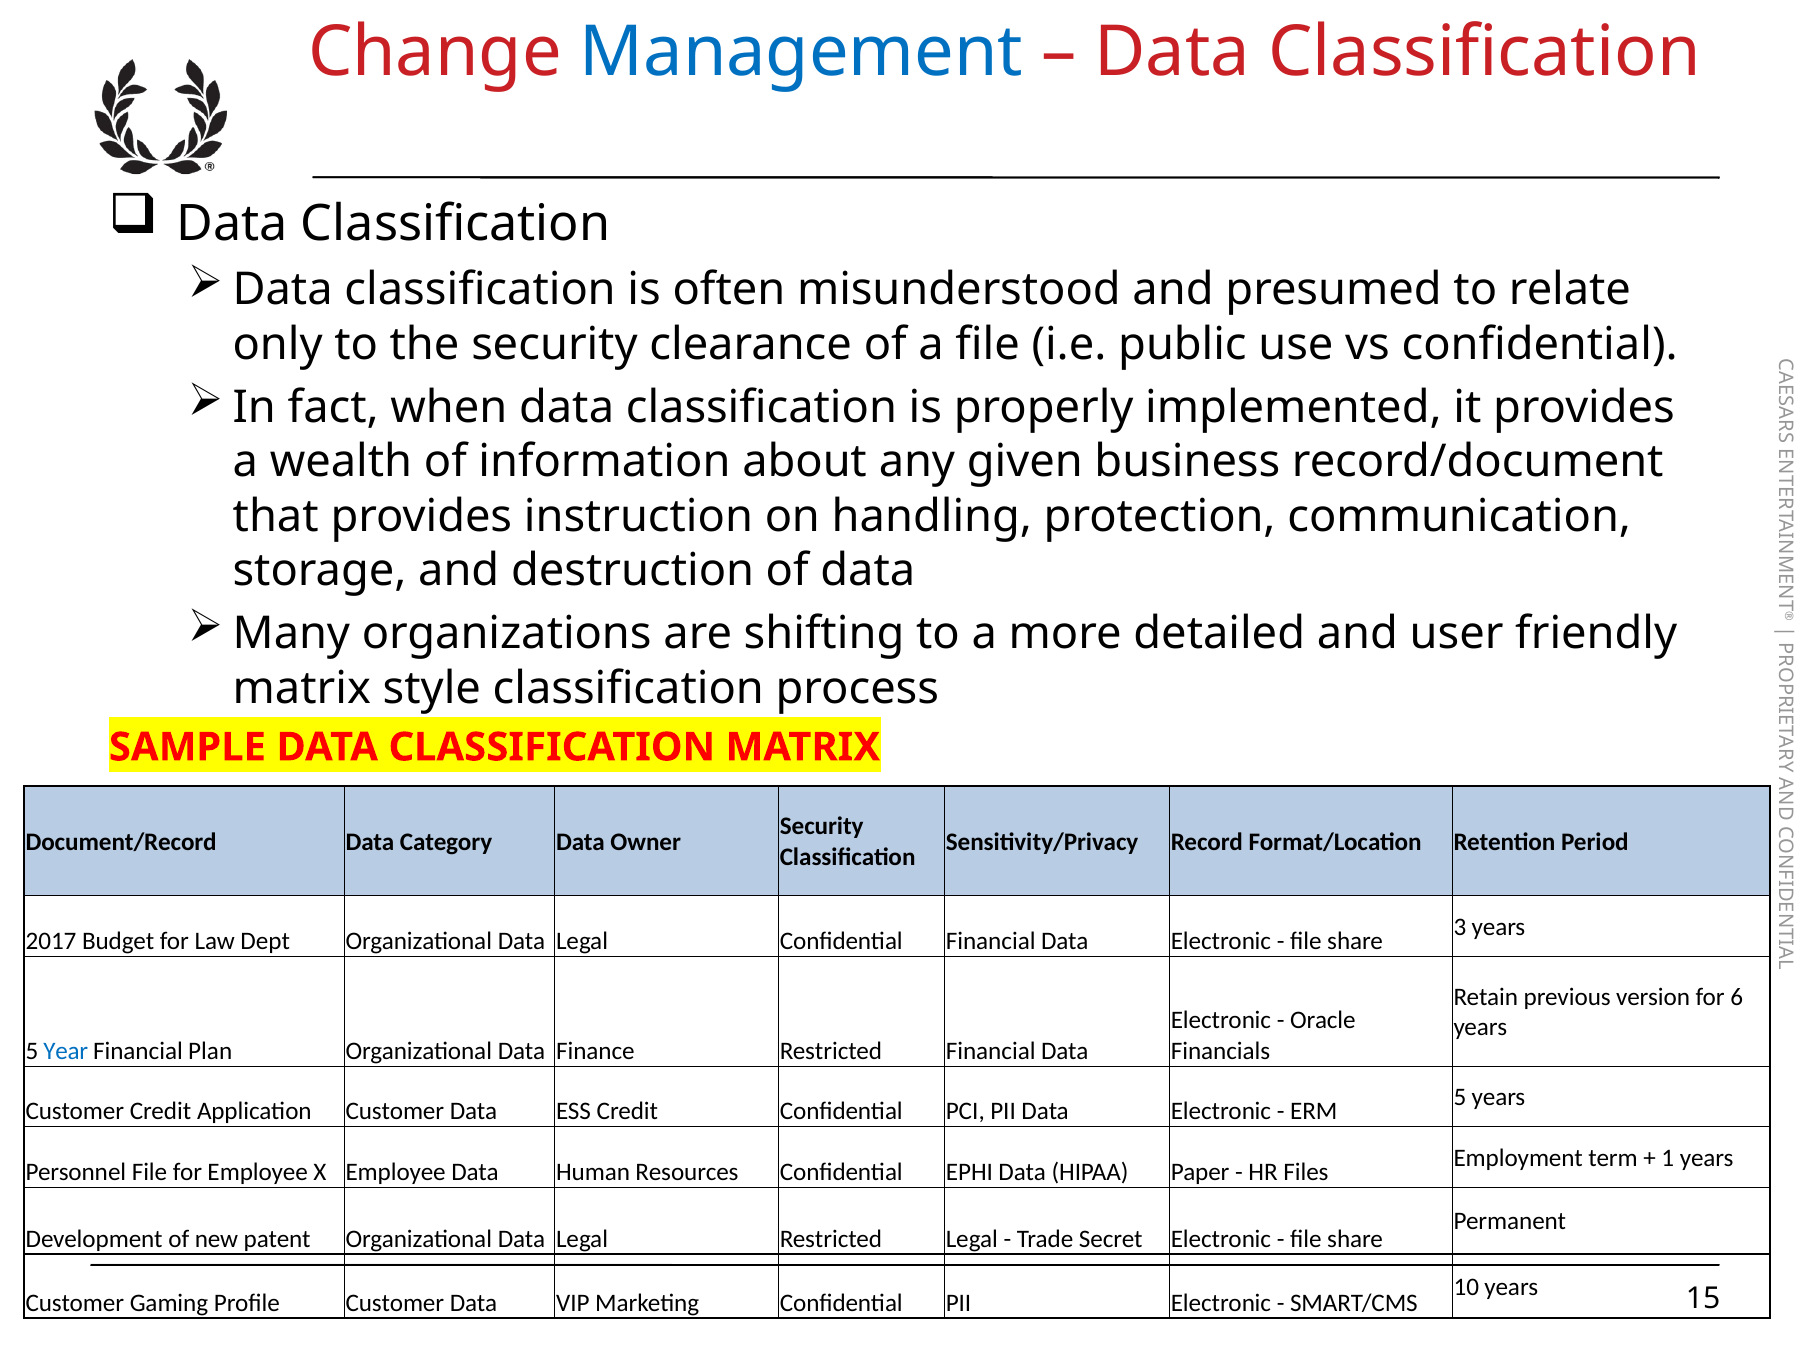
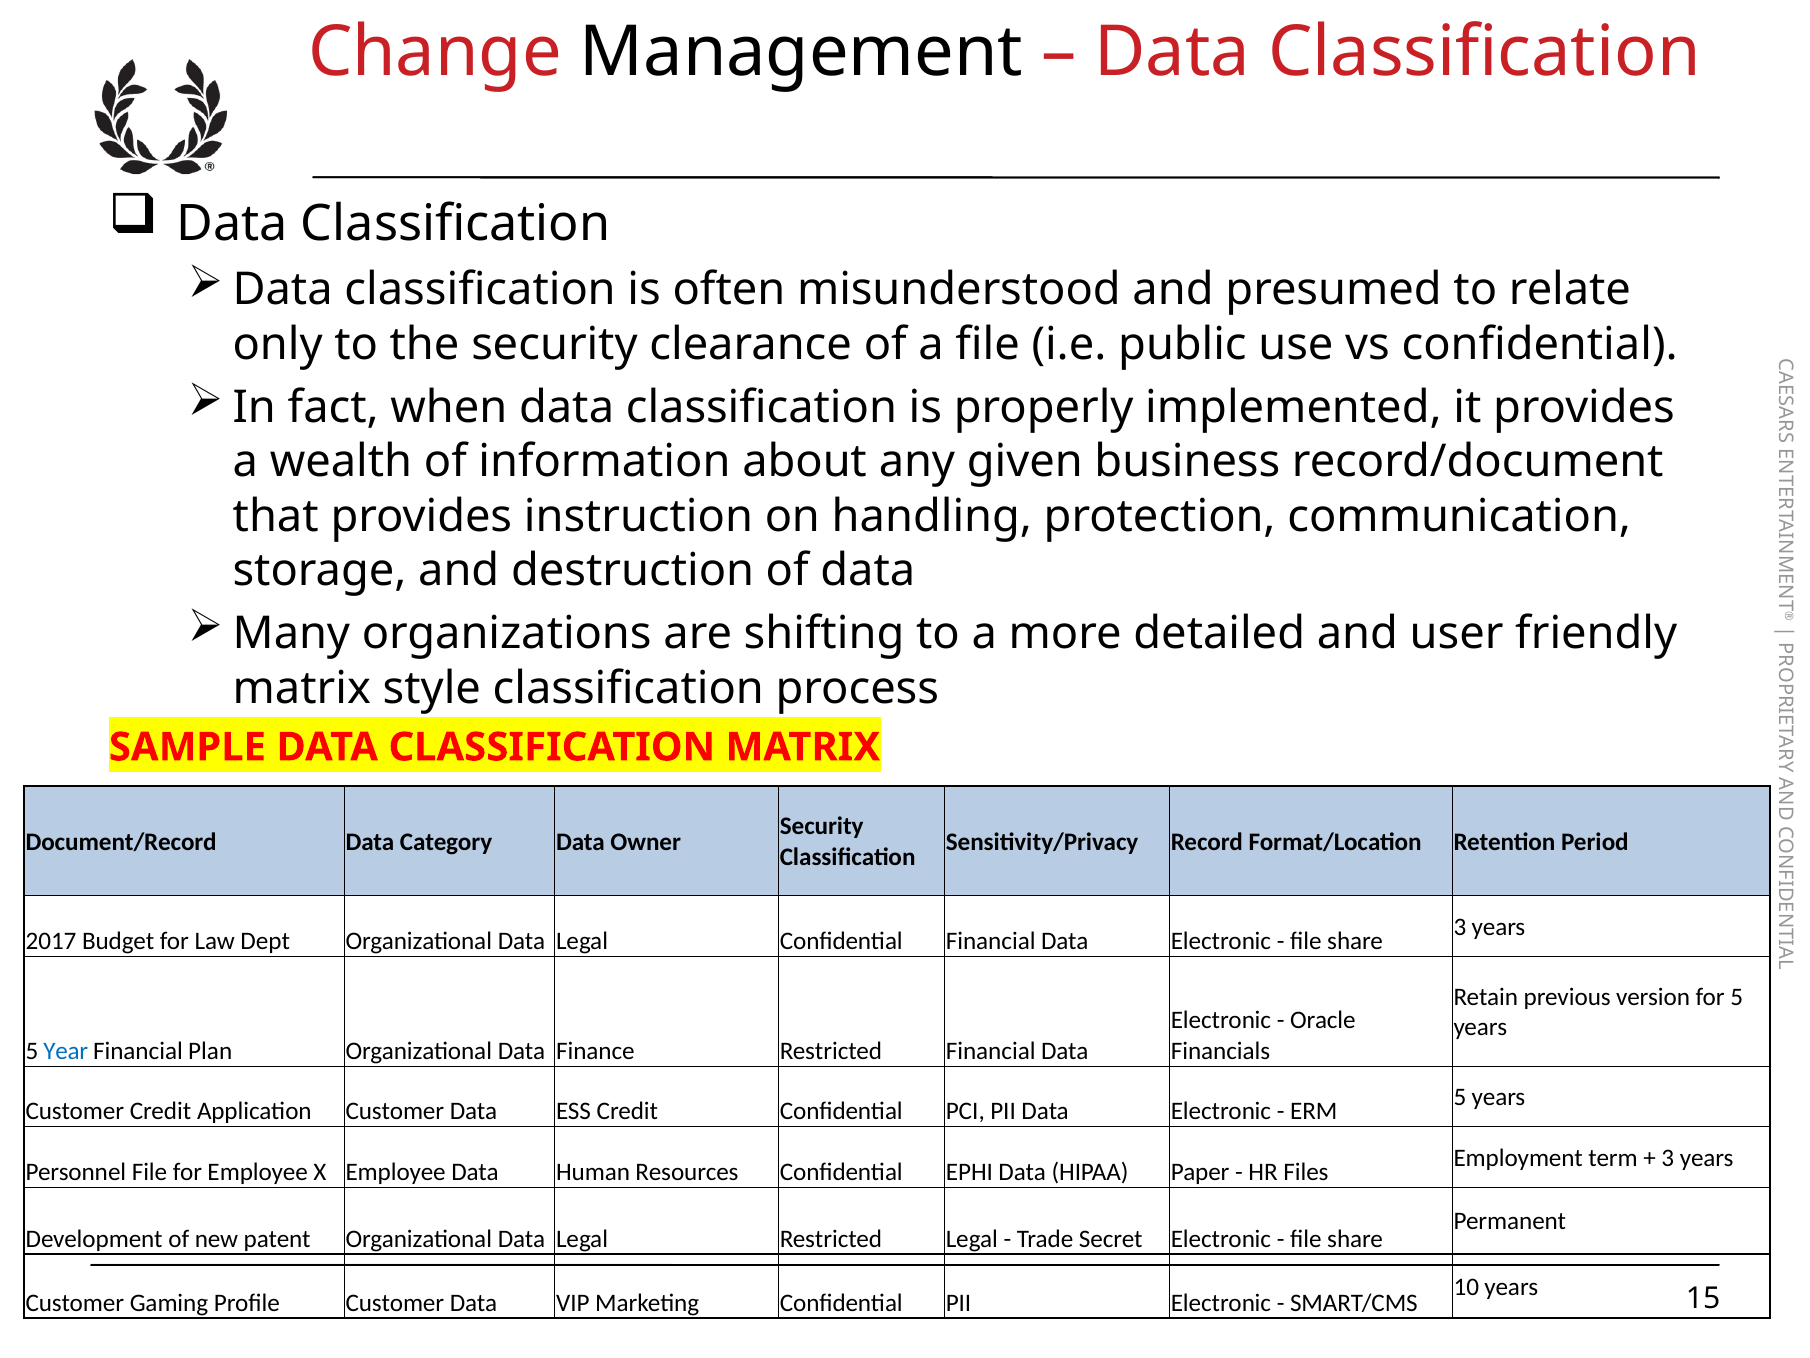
Management colour: blue -> black (801, 52)
for 6: 6 -> 5 (1737, 997)
1: 1 -> 3 (1668, 1157)
